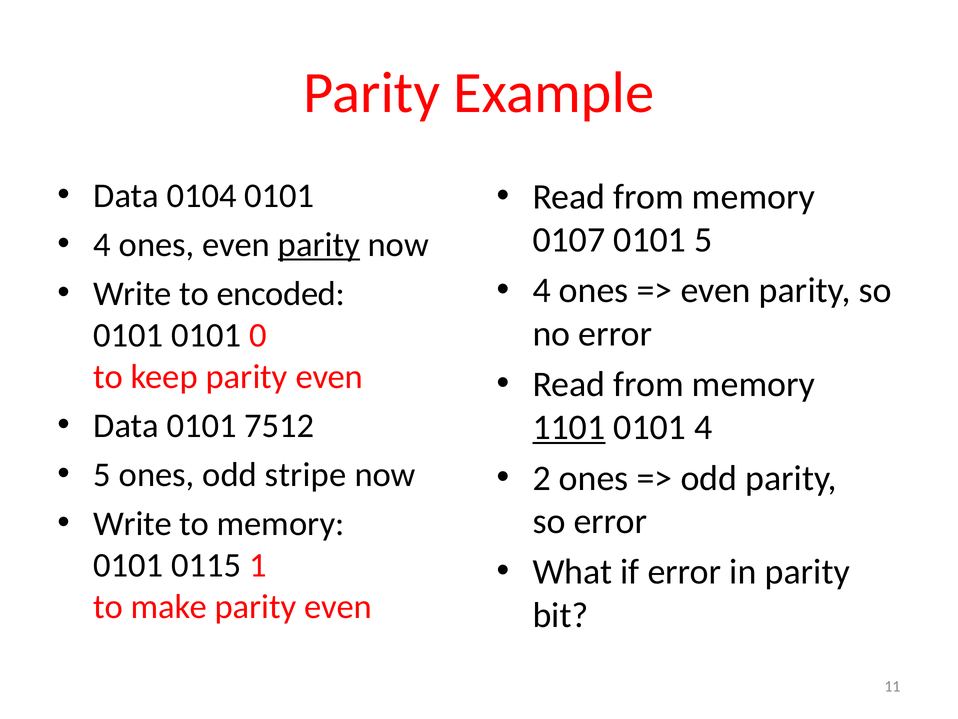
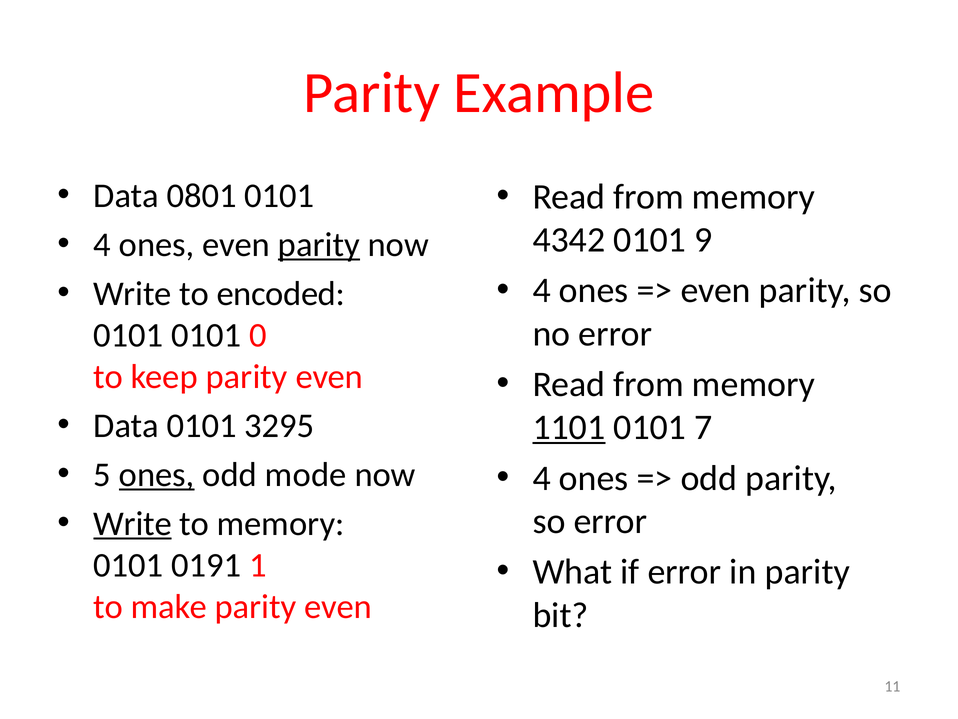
0104: 0104 -> 0801 (202, 196)
0107: 0107 -> 4342 (569, 240)
0101 5: 5 -> 9 (703, 240)
7512: 7512 -> 3295 (279, 425)
0101 4: 4 -> 7 (703, 427)
ones underline: none -> present (157, 474)
stripe: stripe -> mode (306, 474)
2: 2 -> 4 (542, 478)
Write underline: none -> present (133, 523)
0115: 0115 -> 0191 (206, 565)
